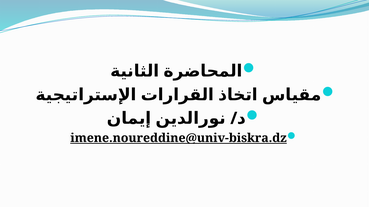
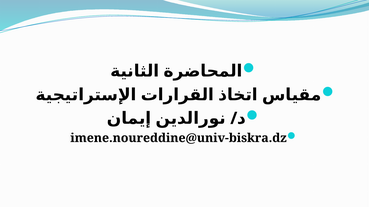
imene.noureddine@univ-biskra.dz underline: present -> none (179, 138)
